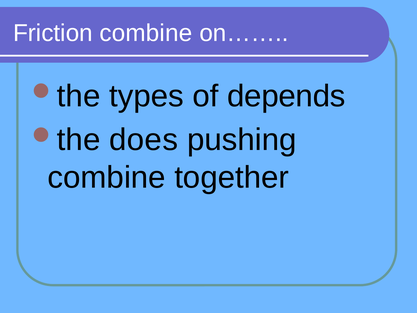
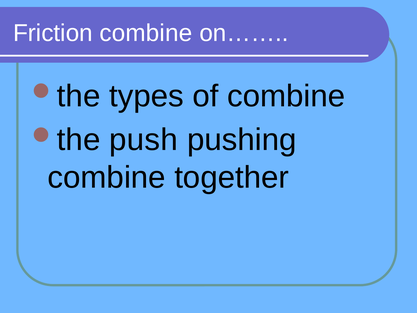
of depends: depends -> combine (286, 96)
does: does -> push (144, 140)
